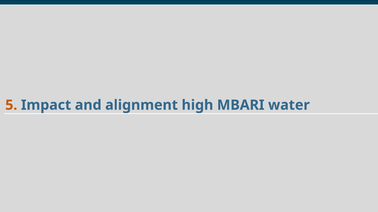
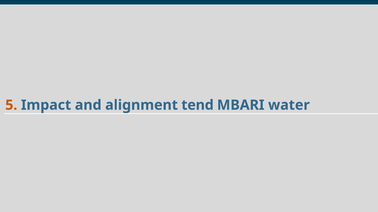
high: high -> tend (198, 105)
